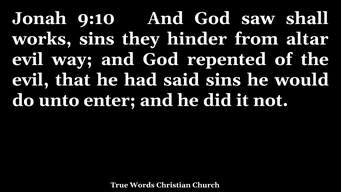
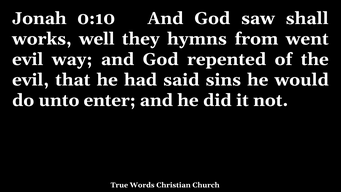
9:10: 9:10 -> 0:10 (96, 18)
works sins: sins -> well (97, 39)
hinder: hinder -> hymns (197, 39)
altar: altar -> went (307, 39)
